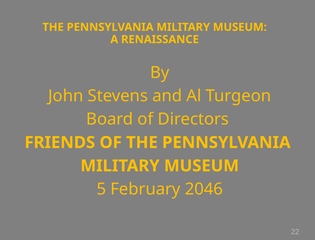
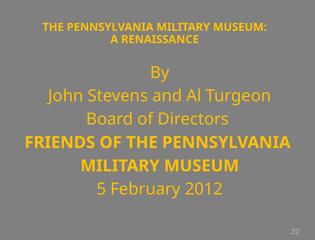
2046: 2046 -> 2012 (204, 189)
